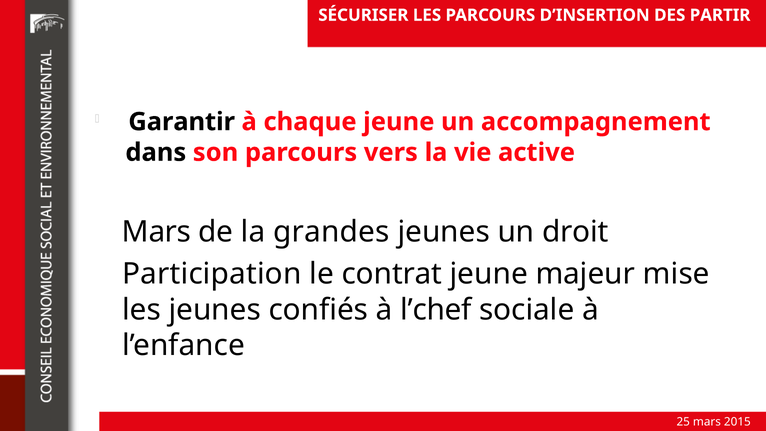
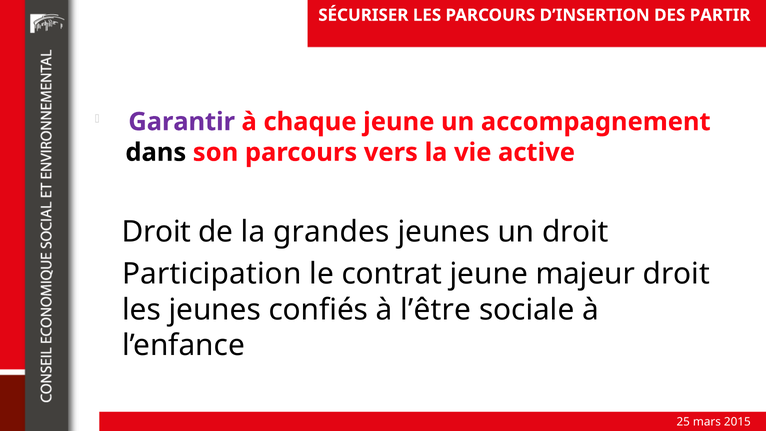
Garantir colour: black -> purple (182, 122)
Mars: Mars -> Droit (157, 232)
majeur mise: mise -> droit (676, 274)
l’chef: l’chef -> l’être (436, 310)
